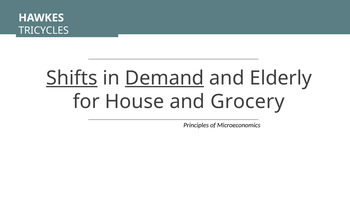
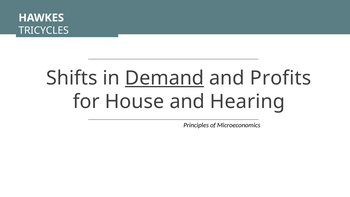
Shifts underline: present -> none (72, 78)
Elderly: Elderly -> Profits (281, 78)
Grocery: Grocery -> Hearing (247, 102)
